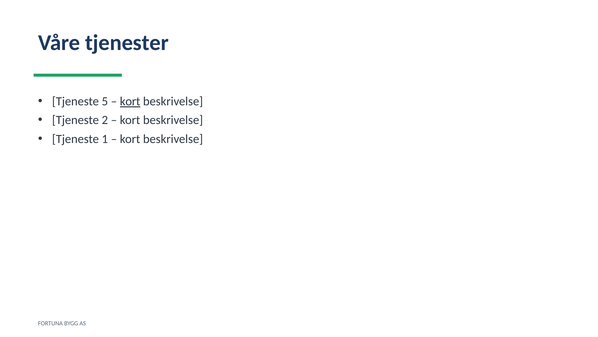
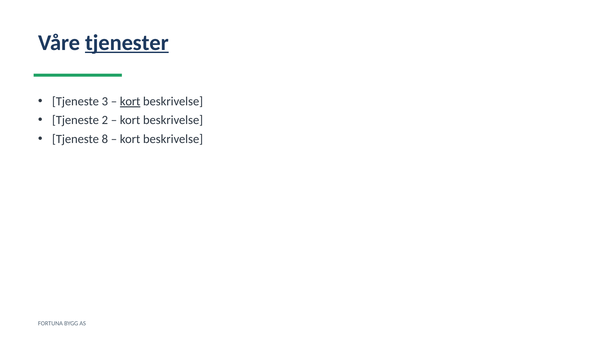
tjenester underline: none -> present (127, 43)
5: 5 -> 3 (105, 101)
1: 1 -> 8 (105, 139)
